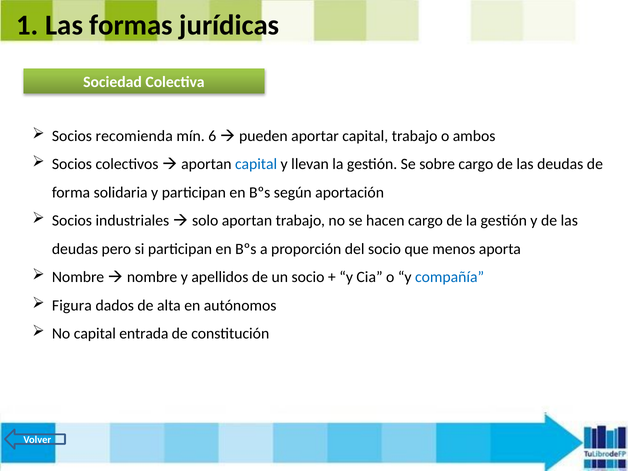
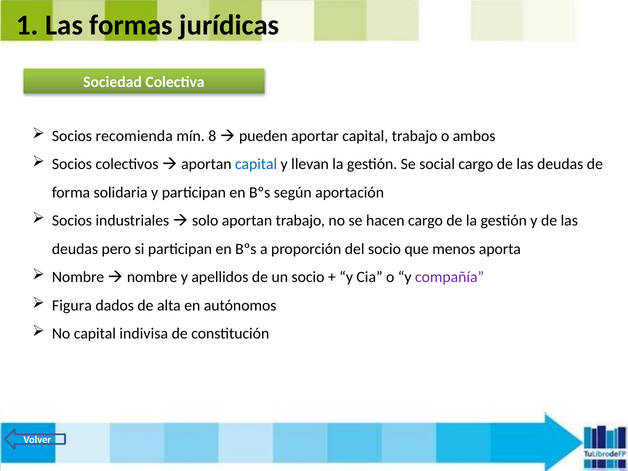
6: 6 -> 8 (212, 136)
sobre: sobre -> social (437, 164)
compañía colour: blue -> purple (450, 277)
entrada: entrada -> indivisa (144, 334)
